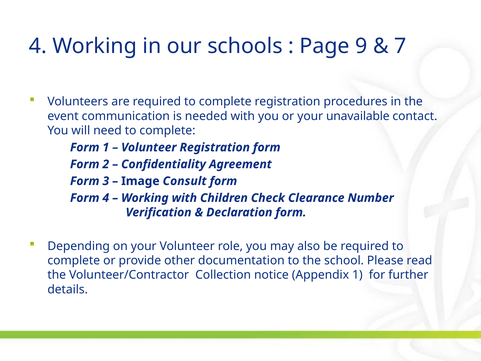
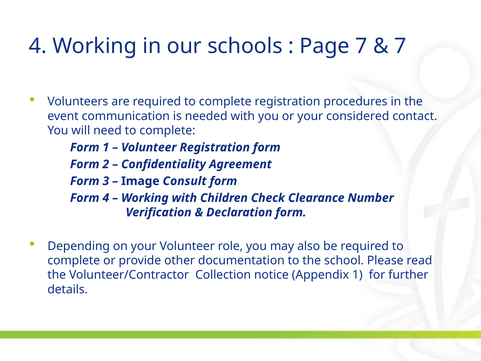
Page 9: 9 -> 7 (361, 46)
unavailable: unavailable -> considered (358, 116)
